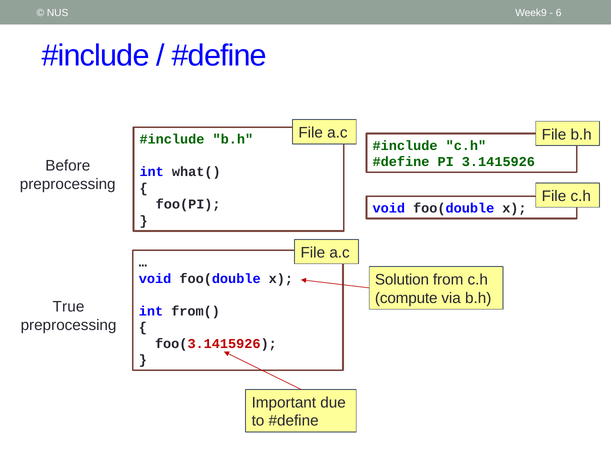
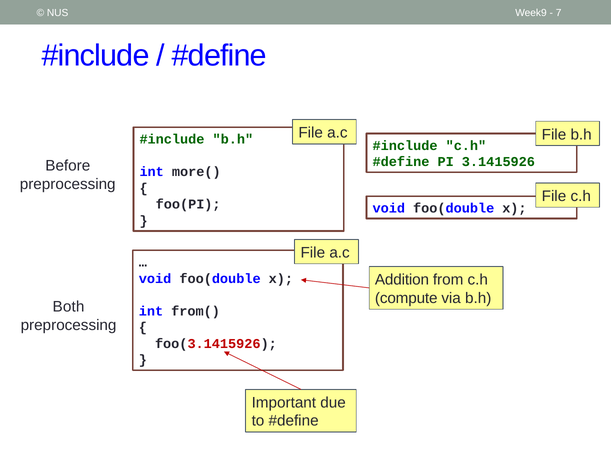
6: 6 -> 7 (559, 13)
what(: what( -> more( (196, 172)
Solution: Solution -> Addition (402, 280)
True: True -> Both (69, 307)
